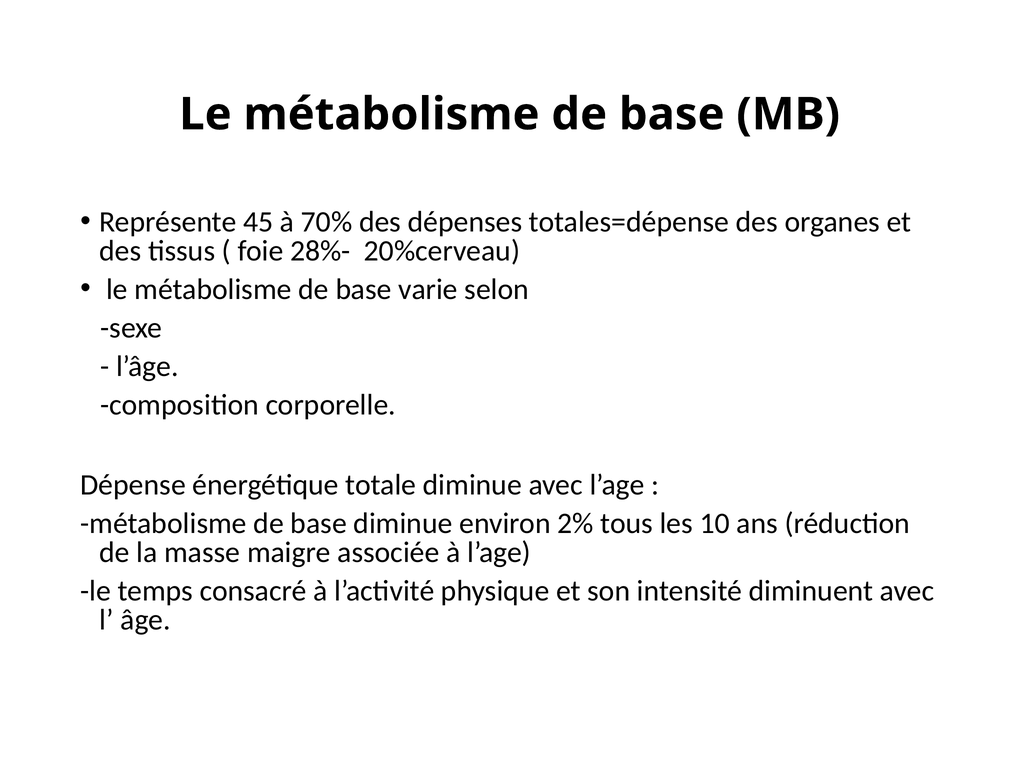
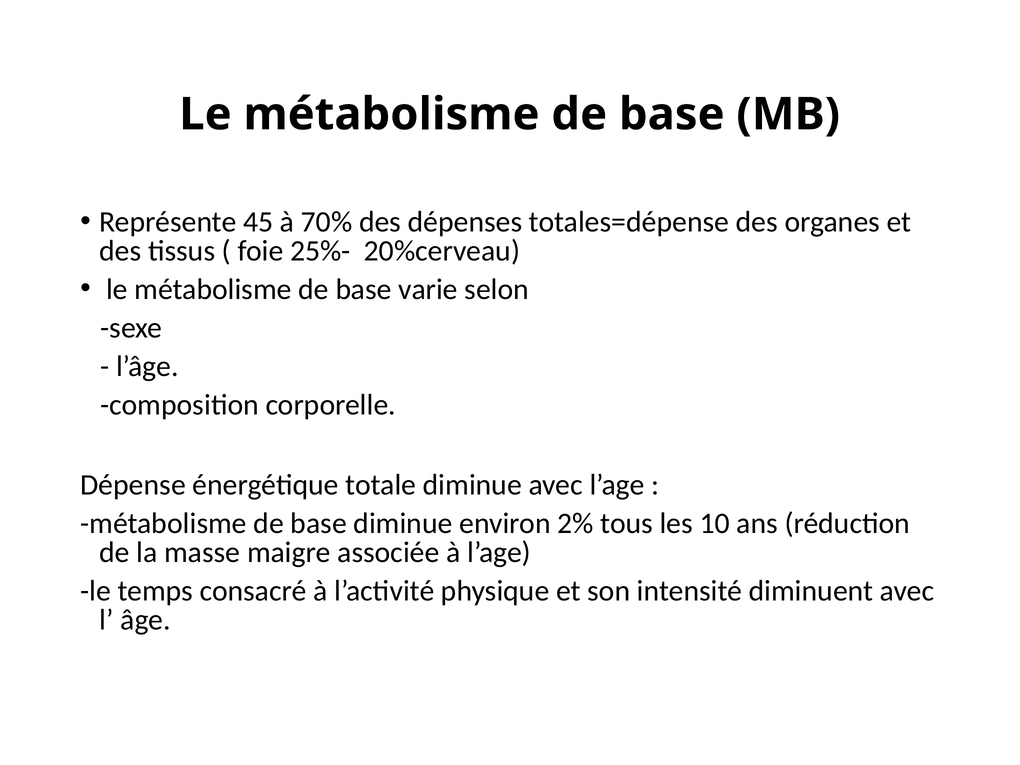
28%-: 28%- -> 25%- (320, 251)
